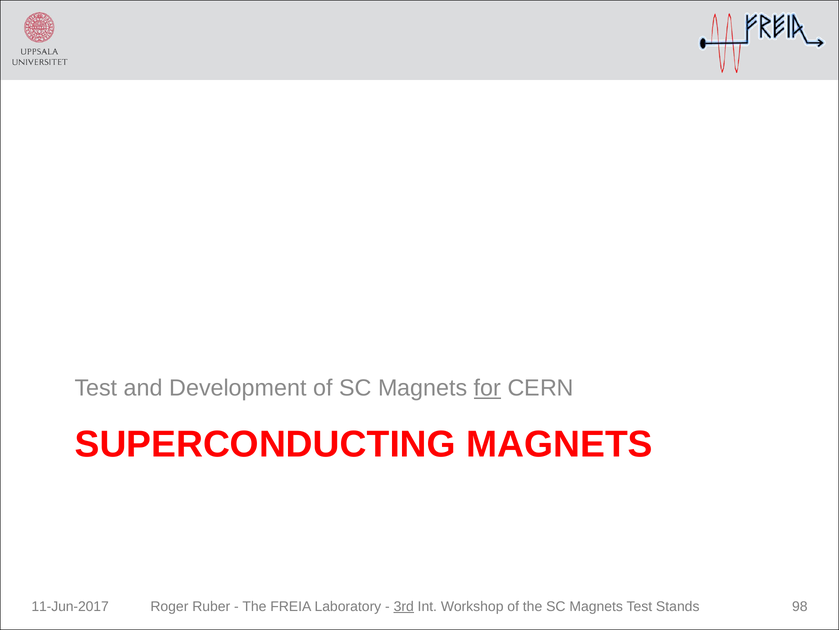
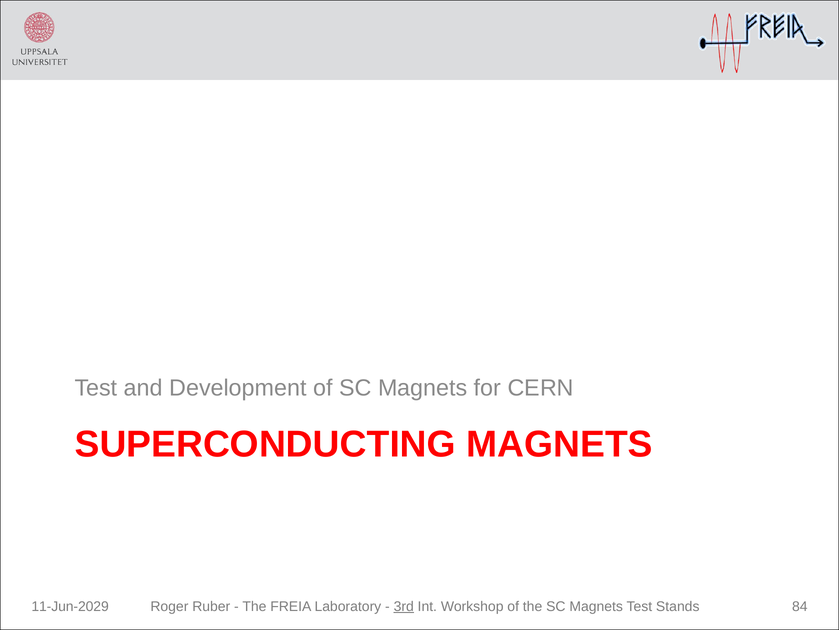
for underline: present -> none (488, 388)
11-Jun-2017: 11-Jun-2017 -> 11-Jun-2029 (70, 606)
98: 98 -> 84 (800, 606)
